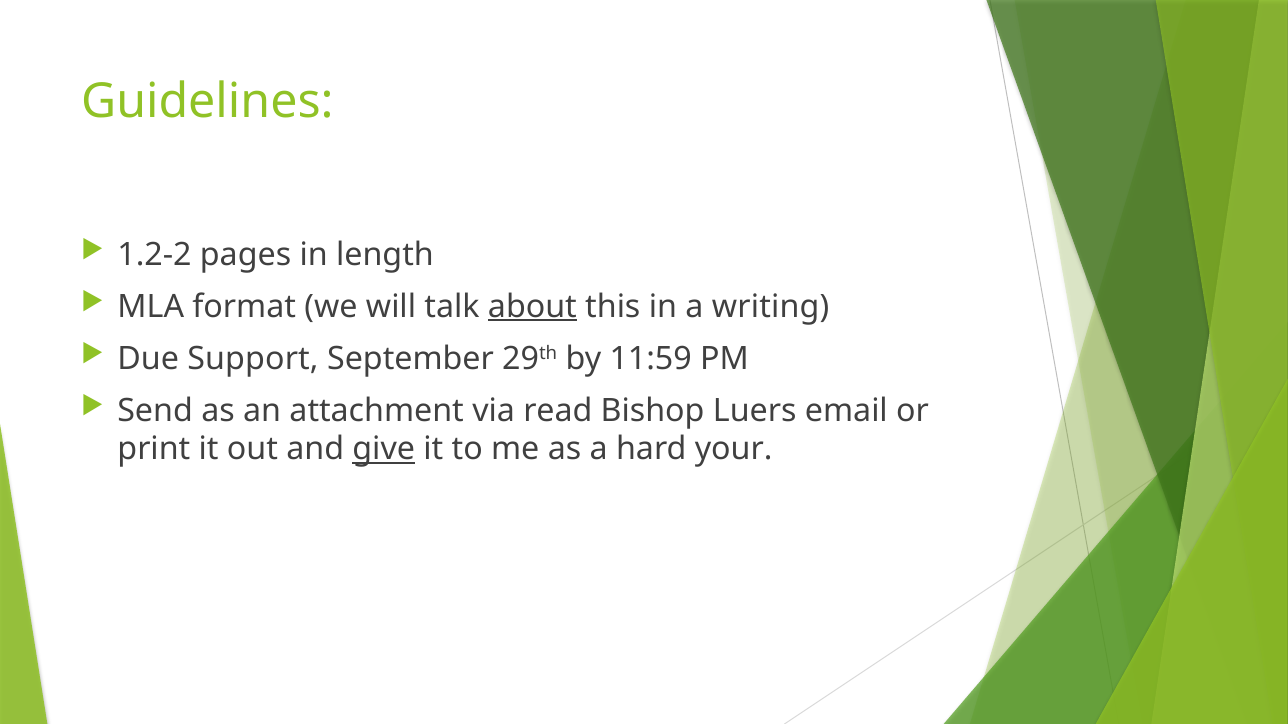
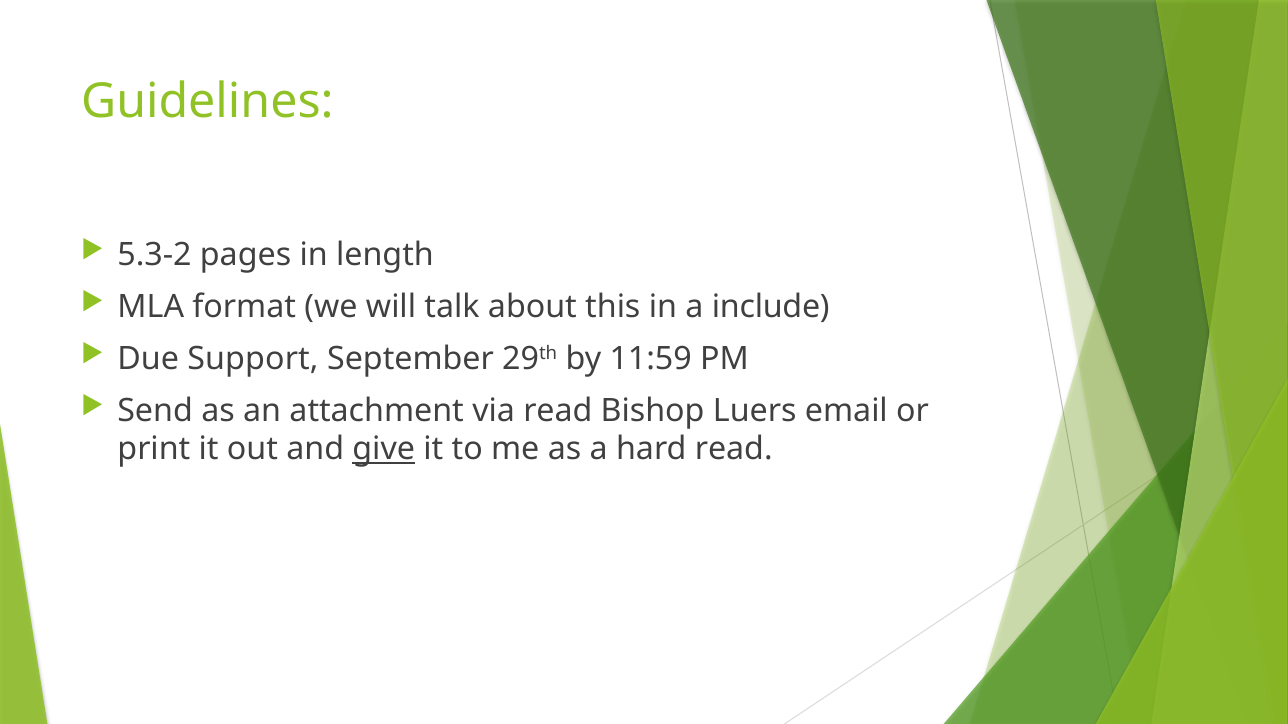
1.2-2: 1.2-2 -> 5.3-2 (155, 255)
about underline: present -> none (532, 307)
writing: writing -> include (771, 307)
hard your: your -> read (734, 450)
